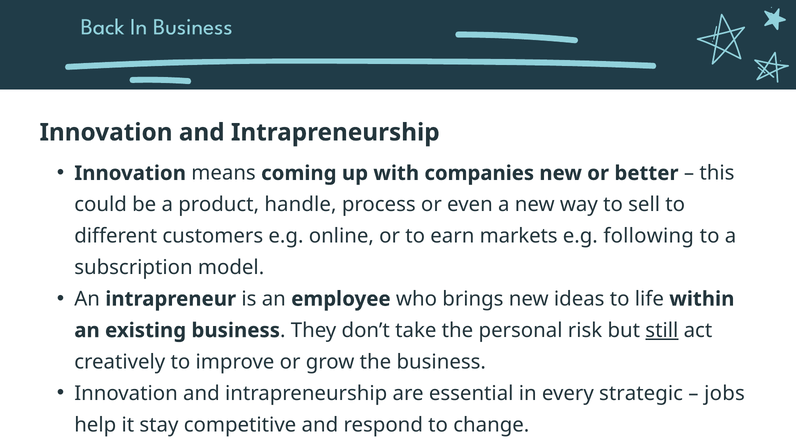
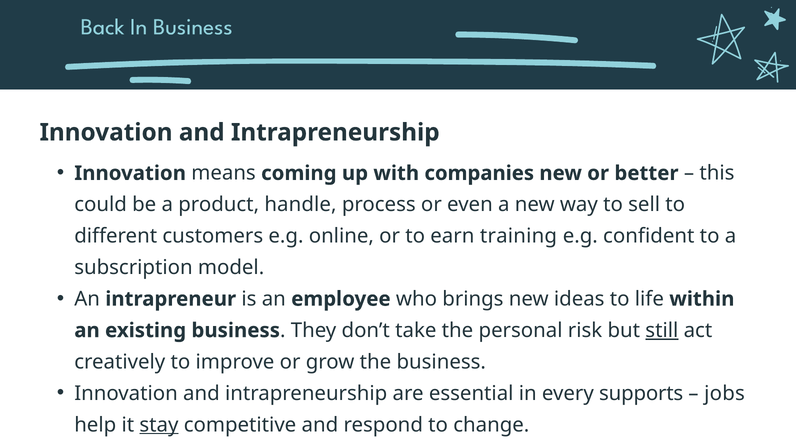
markets: markets -> training (518, 237)
following: following -> confident (649, 237)
strategic: strategic -> supports (641, 394)
stay underline: none -> present (159, 425)
